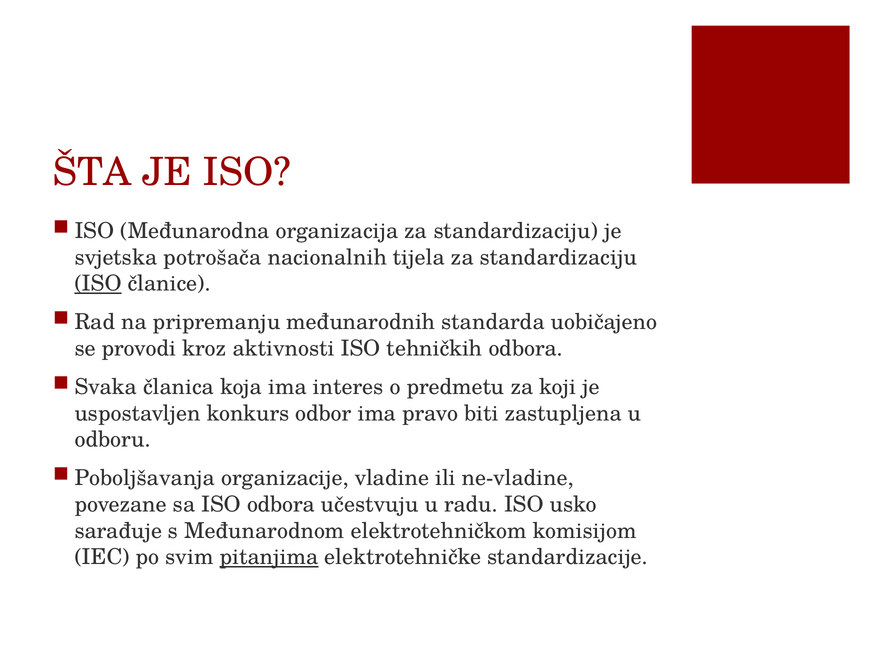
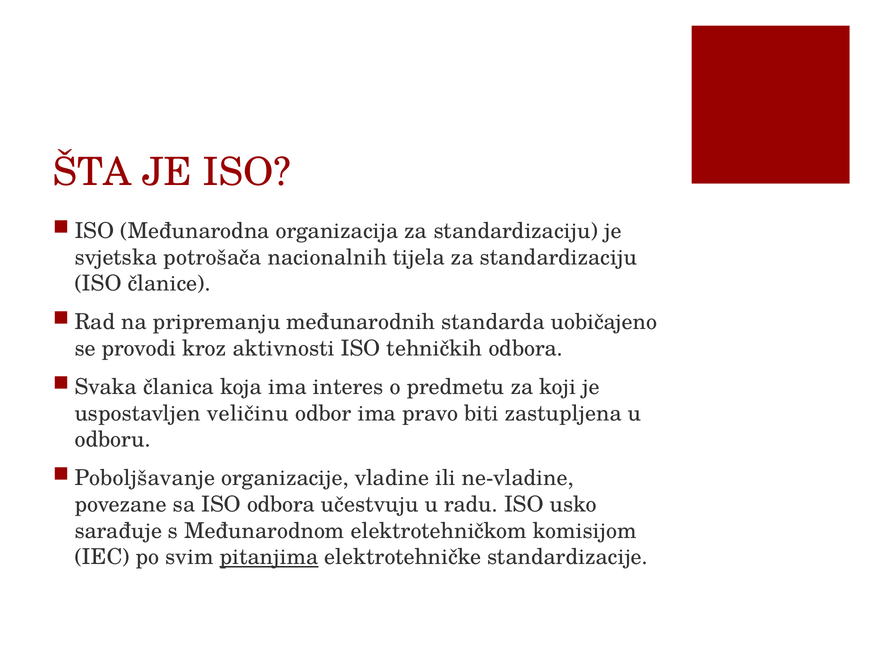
ISO underline: present -> none (98, 284)
konkurs: konkurs -> veličinu (248, 413)
Poboljšavanja: Poboljšavanja -> Poboljšavanje (145, 478)
